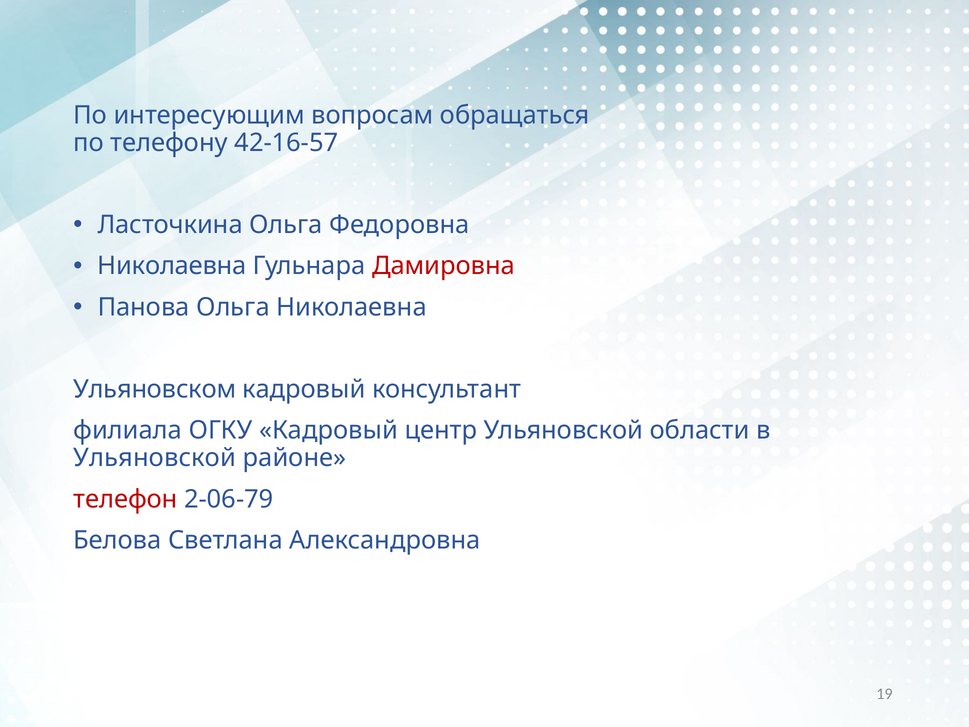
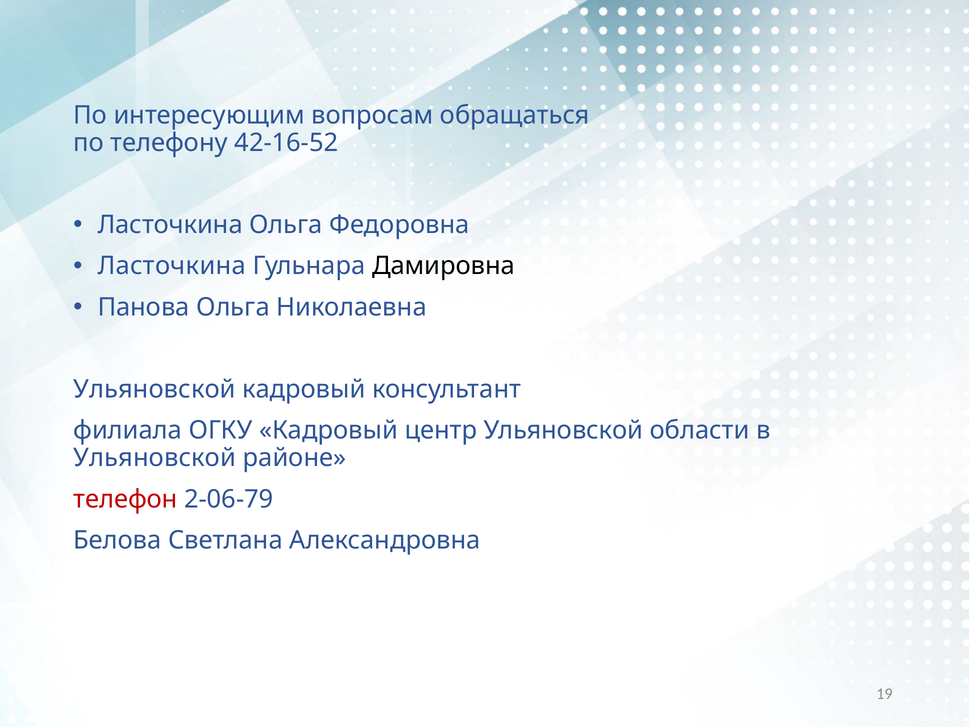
42-16-57: 42-16-57 -> 42-16-52 (286, 143)
Николаевна: Николаевна -> Ласточкина (172, 266)
Дамировна colour: red -> black (444, 266)
Ульяновском: Ульяновском -> Ульяновской (155, 389)
